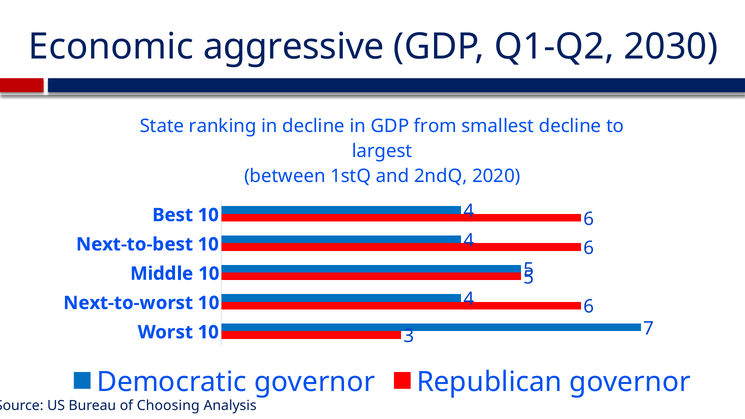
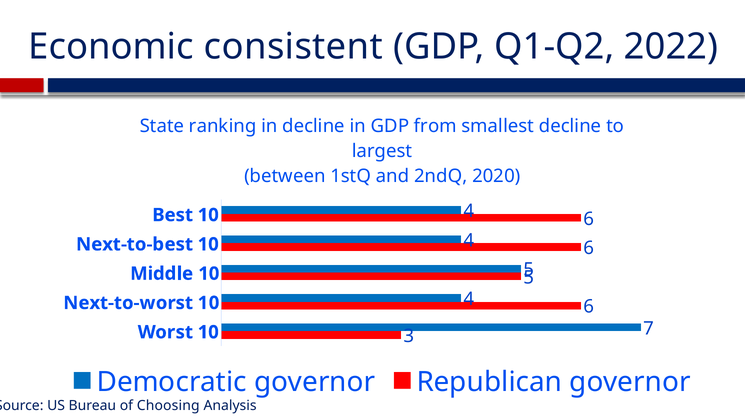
aggressive: aggressive -> consistent (293, 47)
2030: 2030 -> 2022 (671, 47)
